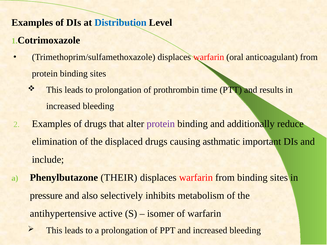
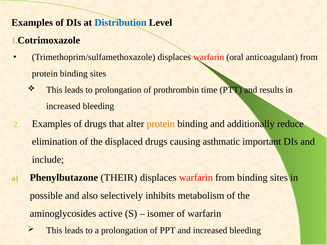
protein colour: purple -> orange (161, 124)
pressure: pressure -> possible (46, 196)
antihypertensive: antihypertensive -> aminoglycosides (63, 214)
